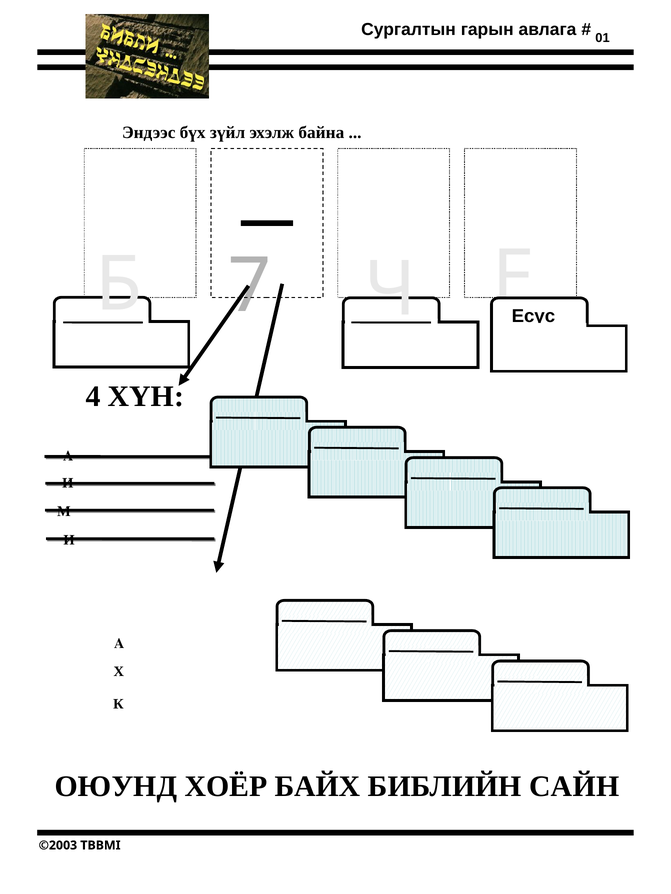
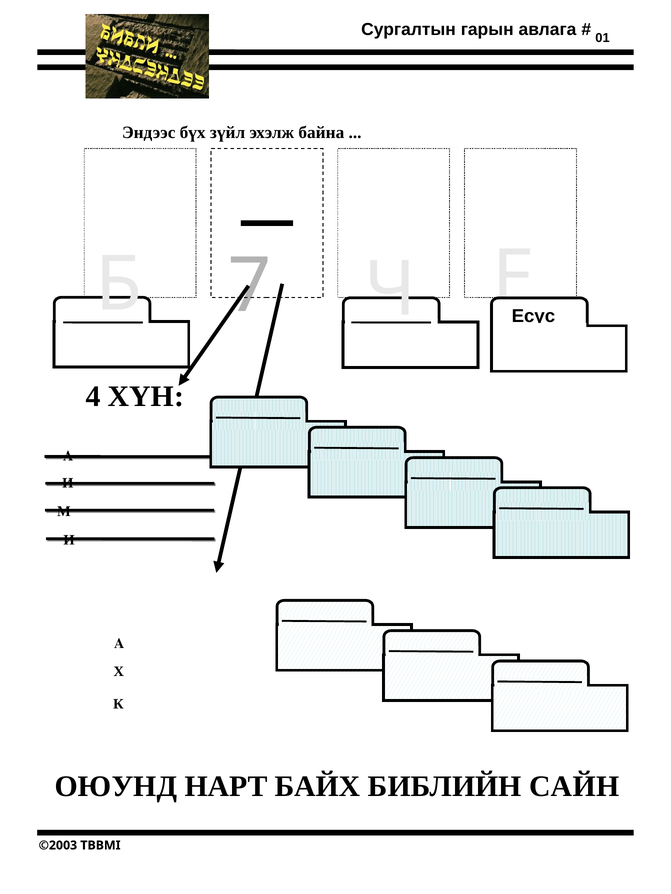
ХОЁР: ХОЁР -> НАРТ (226, 787)
